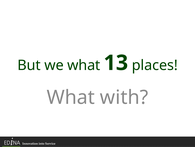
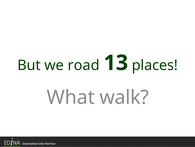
we what: what -> road (84, 65)
with: with -> walk (124, 97)
